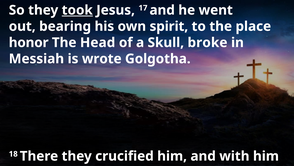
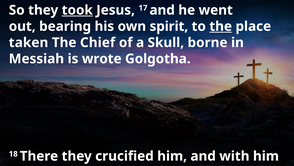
the underline: none -> present (221, 26)
honor: honor -> taken (29, 42)
Head: Head -> Chief (98, 42)
broke: broke -> borne (208, 42)
